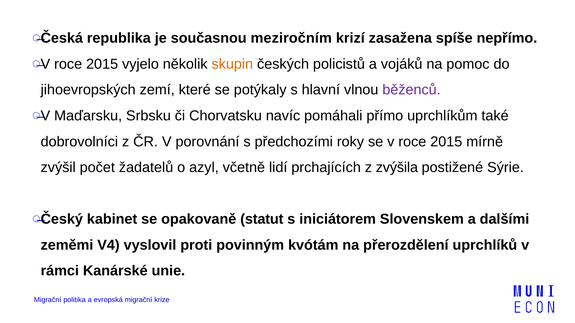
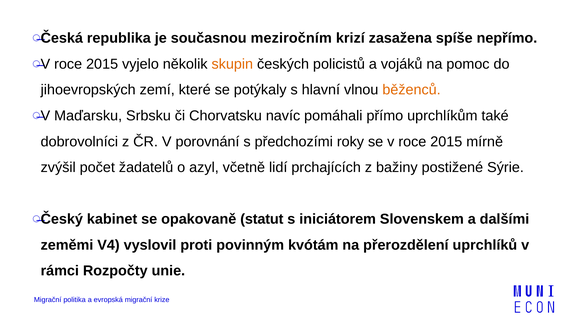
běženců colour: purple -> orange (412, 90)
zvýšila: zvýšila -> bažiny (397, 168)
Kanárské: Kanárské -> Rozpočty (115, 271)
